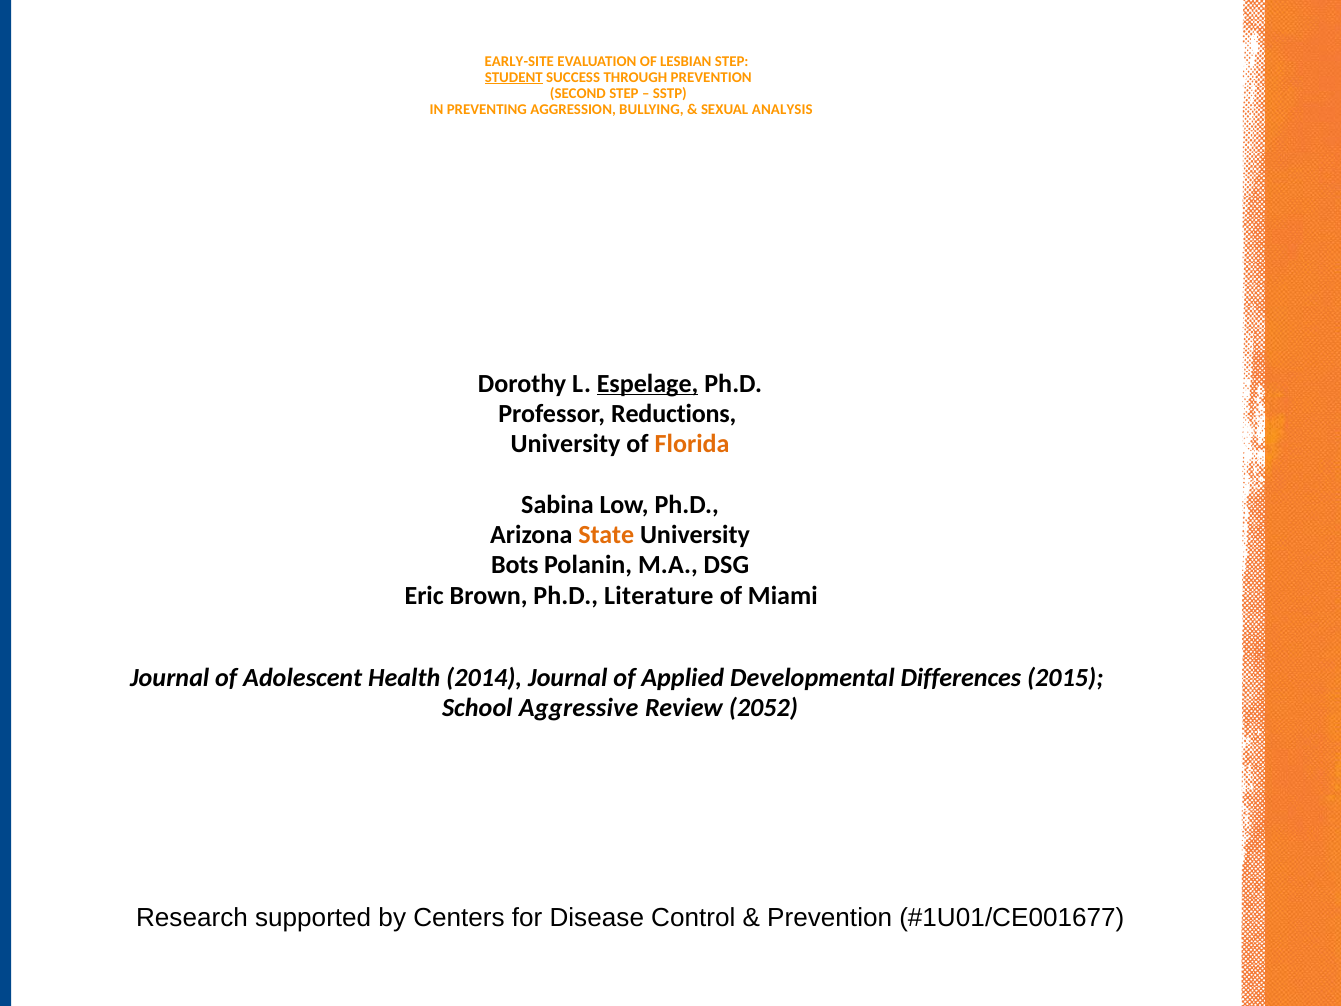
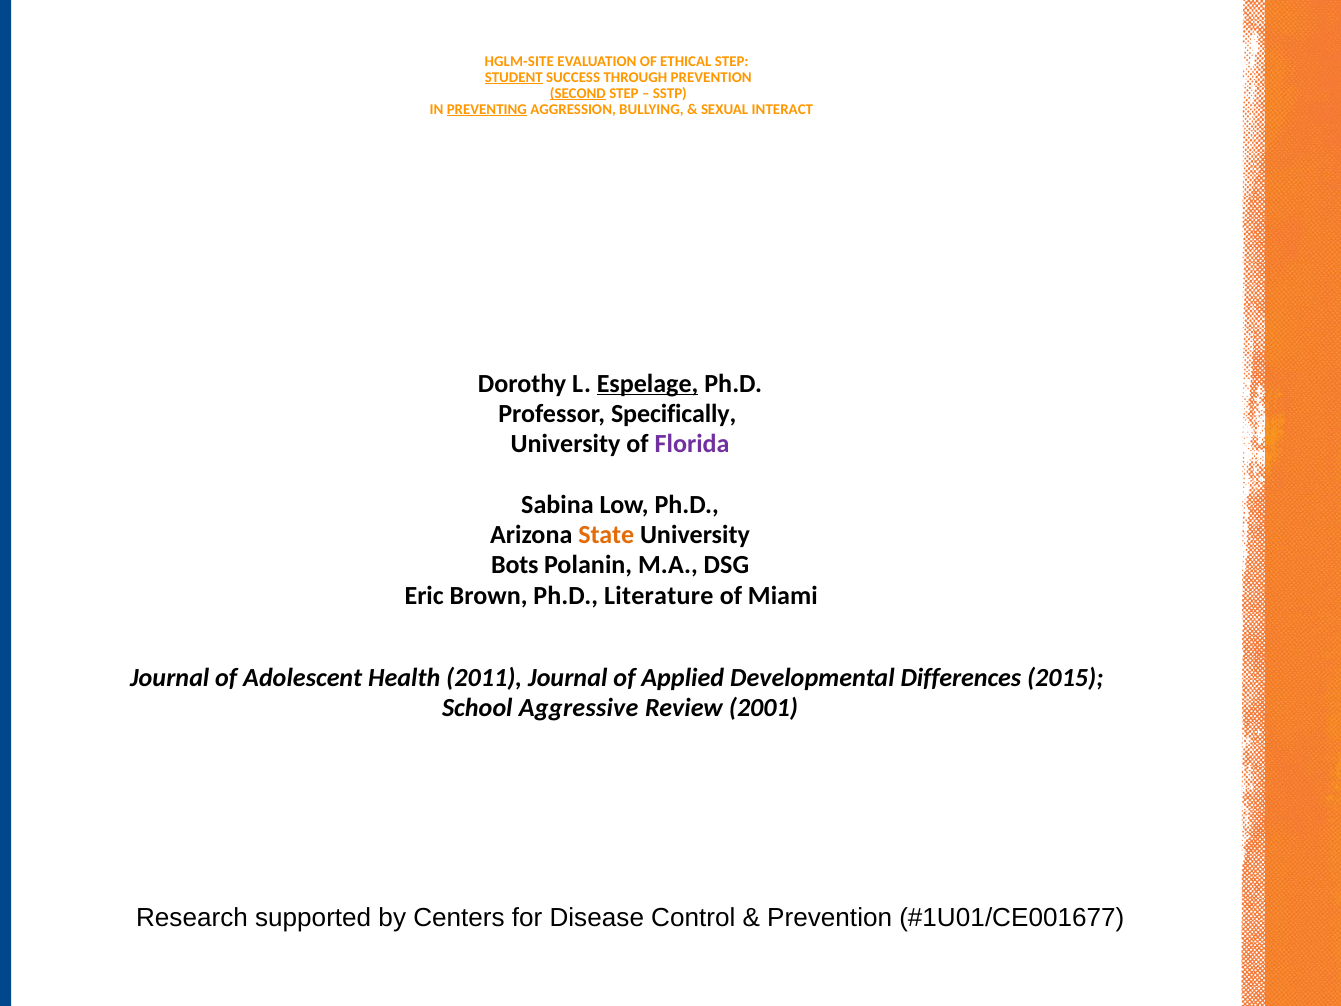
EARLY-SITE: EARLY-SITE -> HGLM-SITE (519, 61)
LESBIAN: LESBIAN -> ETHICAL (686, 61)
SECOND underline: none -> present (578, 93)
PREVENTING underline: none -> present (487, 109)
ANALYSIS: ANALYSIS -> INTERACT (782, 109)
Reductions: Reductions -> Specifically (674, 414)
Florida colour: orange -> purple (692, 444)
2014: 2014 -> 2011 (484, 678)
2052: 2052 -> 2001 (763, 708)
